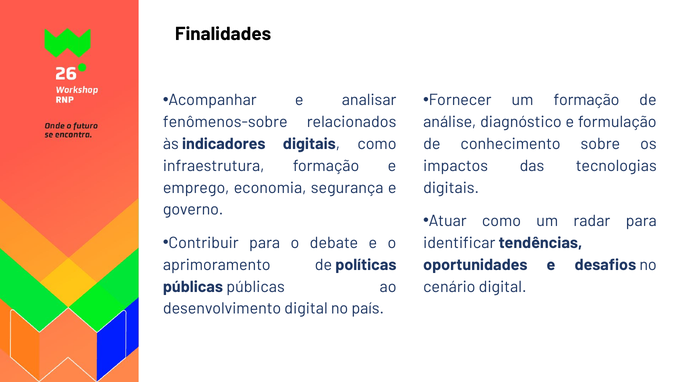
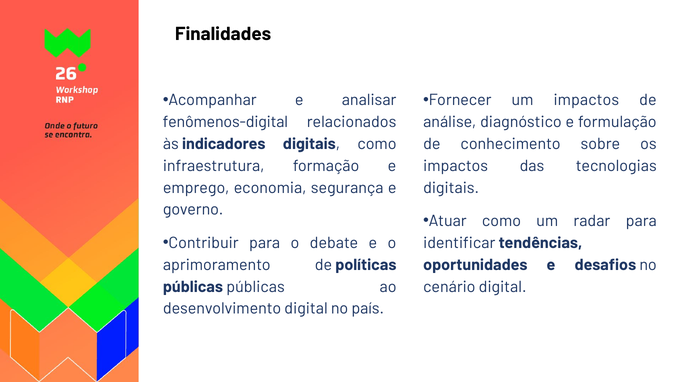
um formação: formação -> impactos (586, 100)
fenômenos-sobre: fenômenos-sobre -> fenômenos-digital (225, 122)
